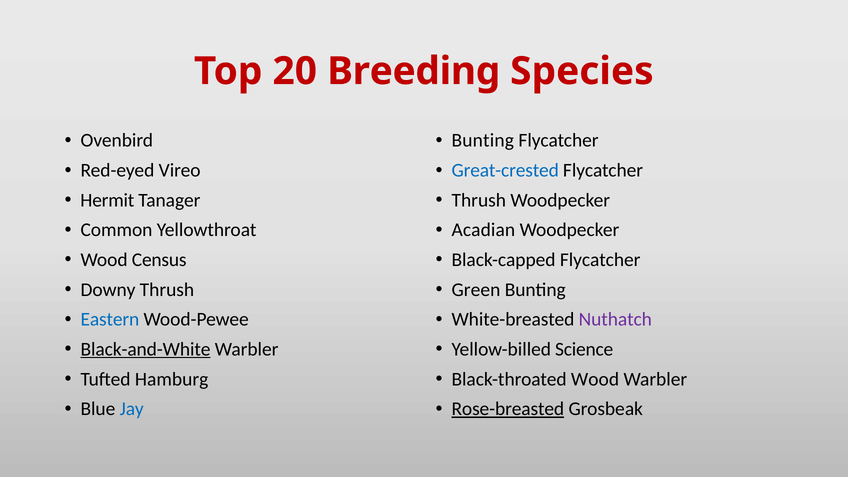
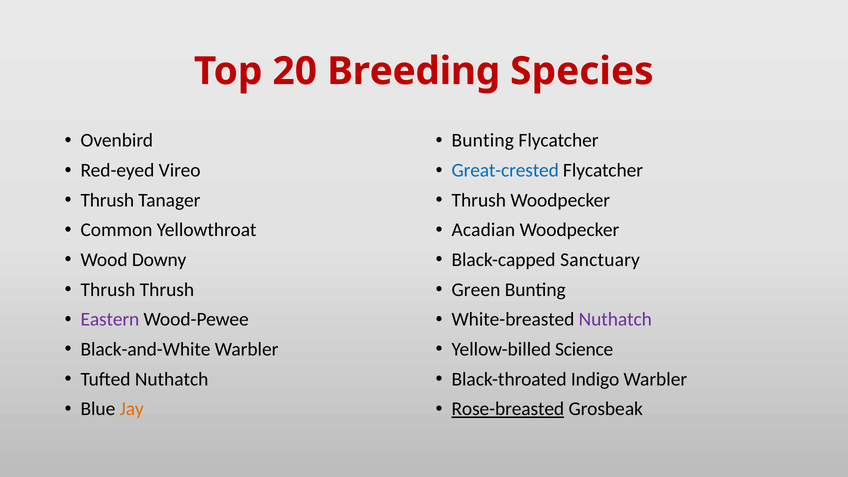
Hermit: Hermit -> Thrush (107, 200)
Census: Census -> Downy (159, 260)
Black-capped Flycatcher: Flycatcher -> Sanctuary (600, 260)
Downy: Downy -> Thrush (108, 290)
Eastern colour: blue -> purple (110, 319)
Black-and-White underline: present -> none (146, 349)
Tufted Hamburg: Hamburg -> Nuthatch (172, 379)
Black-throated Wood: Wood -> Indigo (595, 379)
Jay colour: blue -> orange (132, 409)
